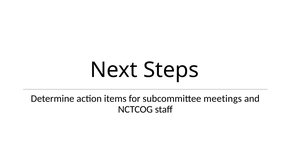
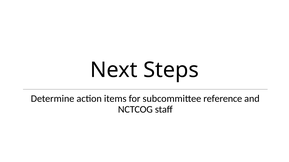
meetings: meetings -> reference (223, 99)
